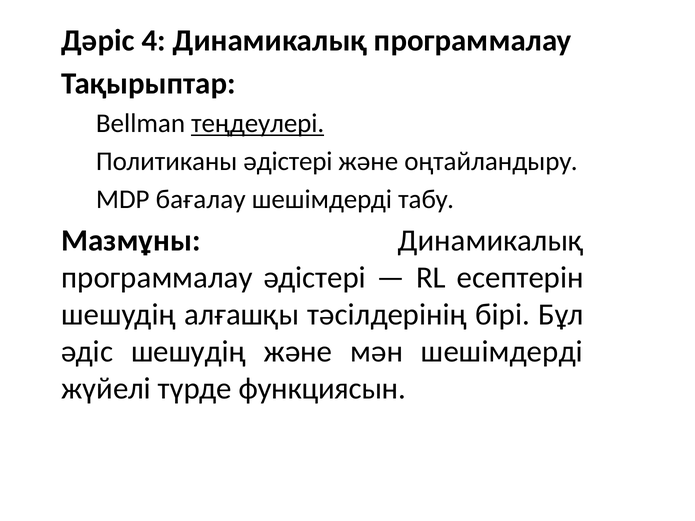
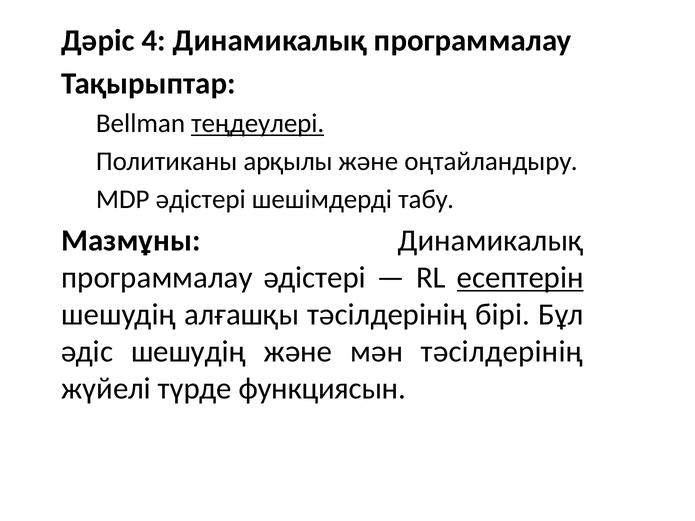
Политиканы әдістері: әдістері -> арқылы (288, 161)
МDP бағалау: бағалау -> әдістері (201, 199)
есептерін underline: none -> present (520, 278)
мән шешімдерді: шешімдерді -> тәсілдерінің (502, 352)
